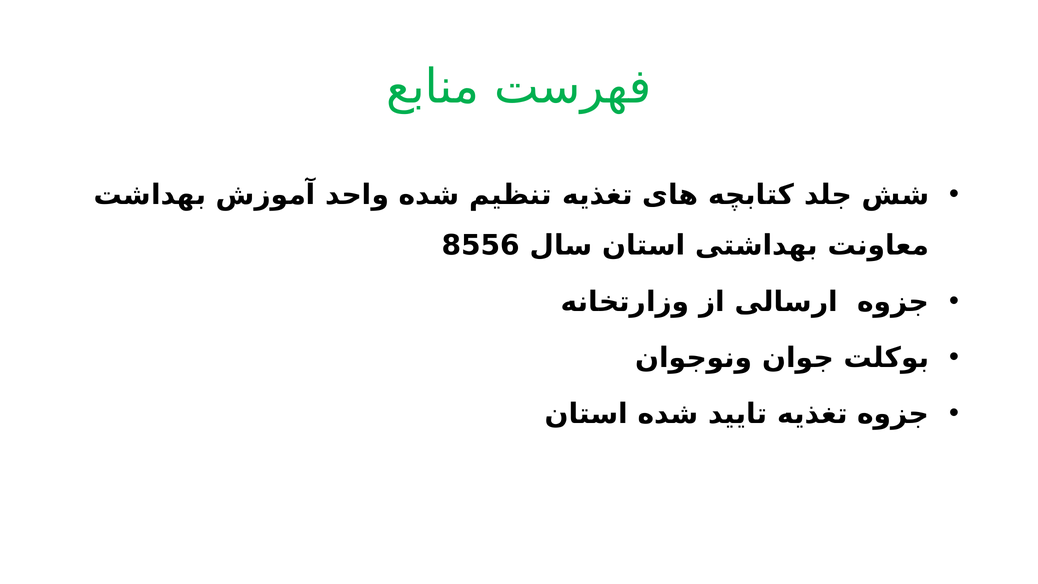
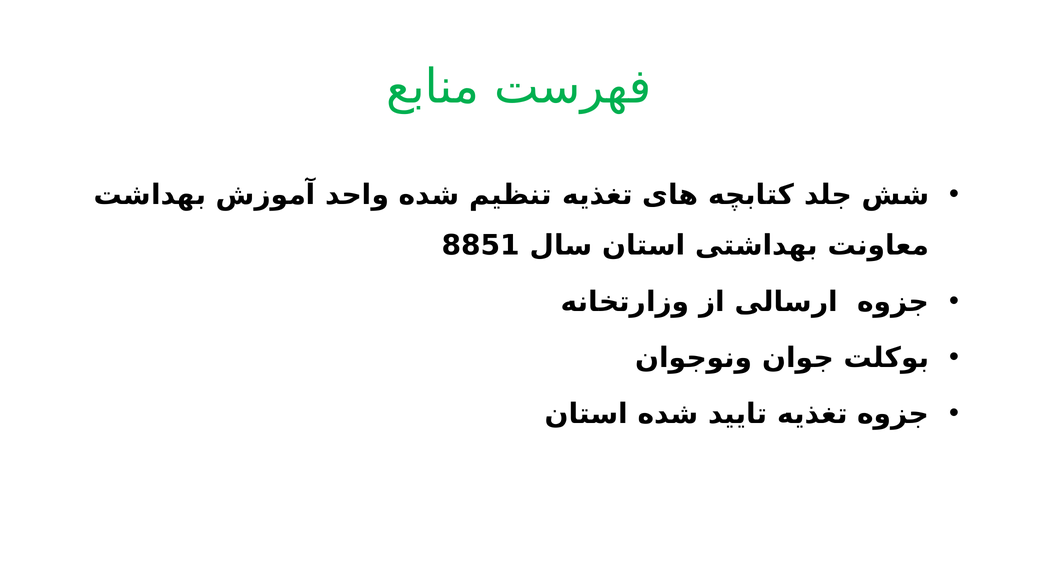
8556: 8556 -> 8851 (481, 246)
